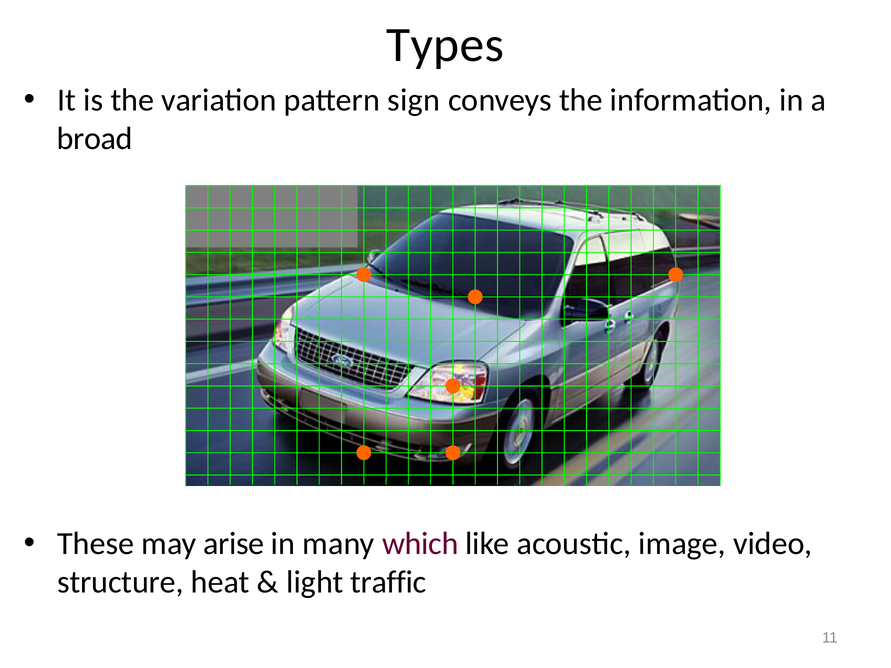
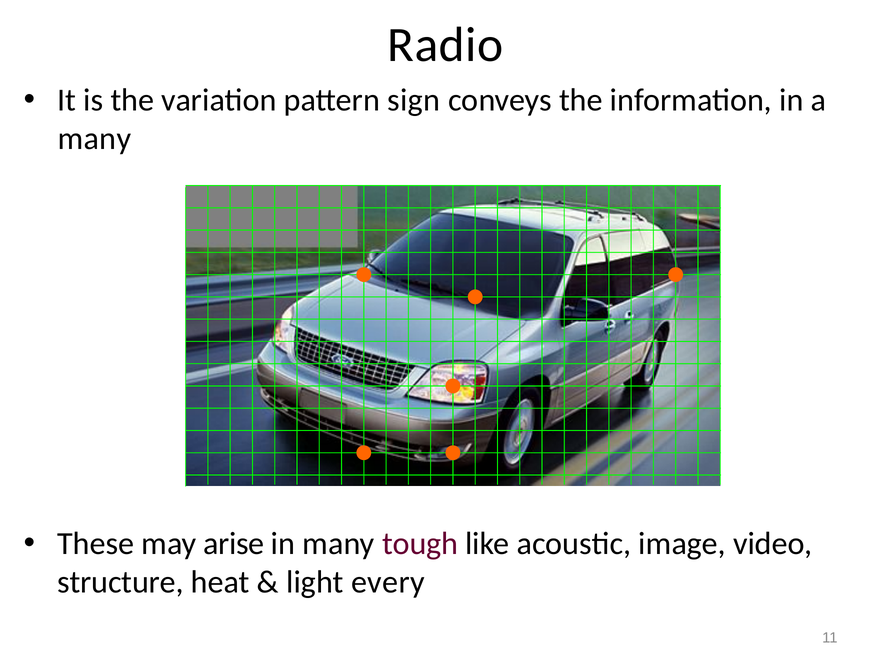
Types: Types -> Radio (445, 45)
broad: broad -> many (94, 139)
which: which -> tough (420, 544)
traffic: traffic -> every (388, 582)
